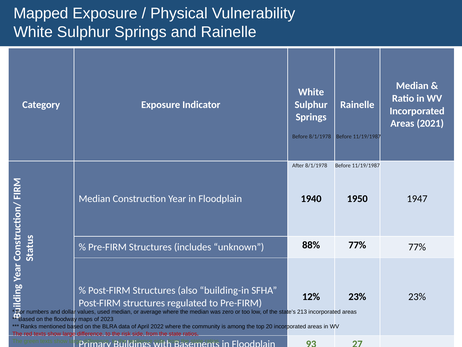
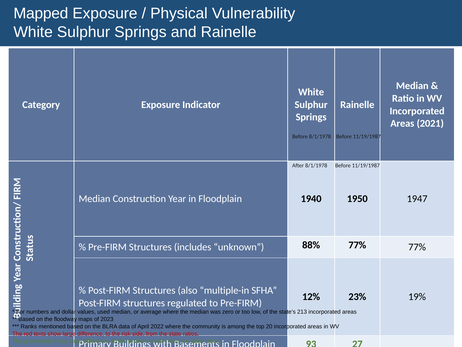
building-in: building-in -> multiple-in (224, 290)
23% 23%: 23% -> 19% (417, 296)
